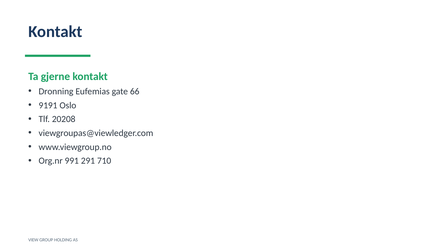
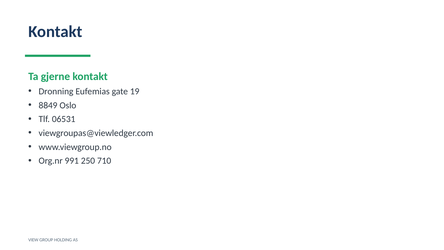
66: 66 -> 19 (135, 91)
9191: 9191 -> 8849 (48, 105)
20208: 20208 -> 06531 (64, 119)
291: 291 -> 250 (88, 161)
